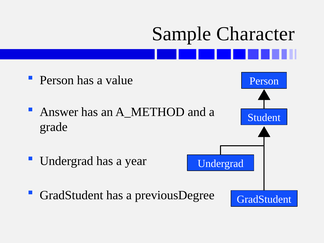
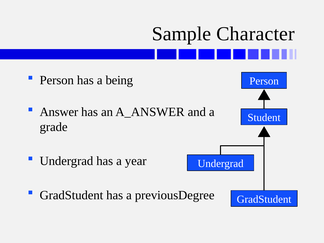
value: value -> being (119, 80)
A_METHOD: A_METHOD -> A_ANSWER (150, 112)
